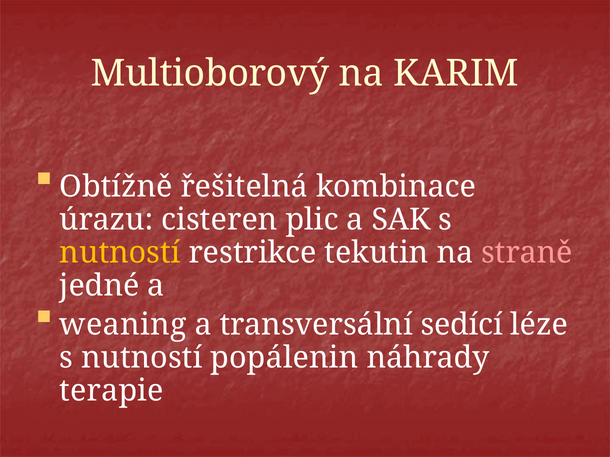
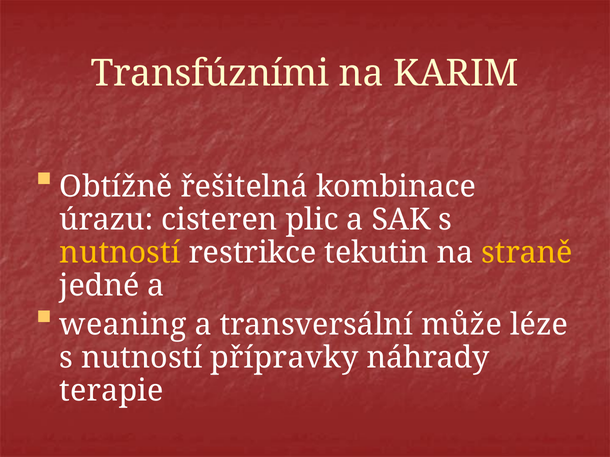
Multioborový: Multioborový -> Transfúzními (210, 74)
straně colour: pink -> yellow (527, 253)
sedící: sedící -> může (462, 325)
popálenin: popálenin -> přípravky (284, 358)
